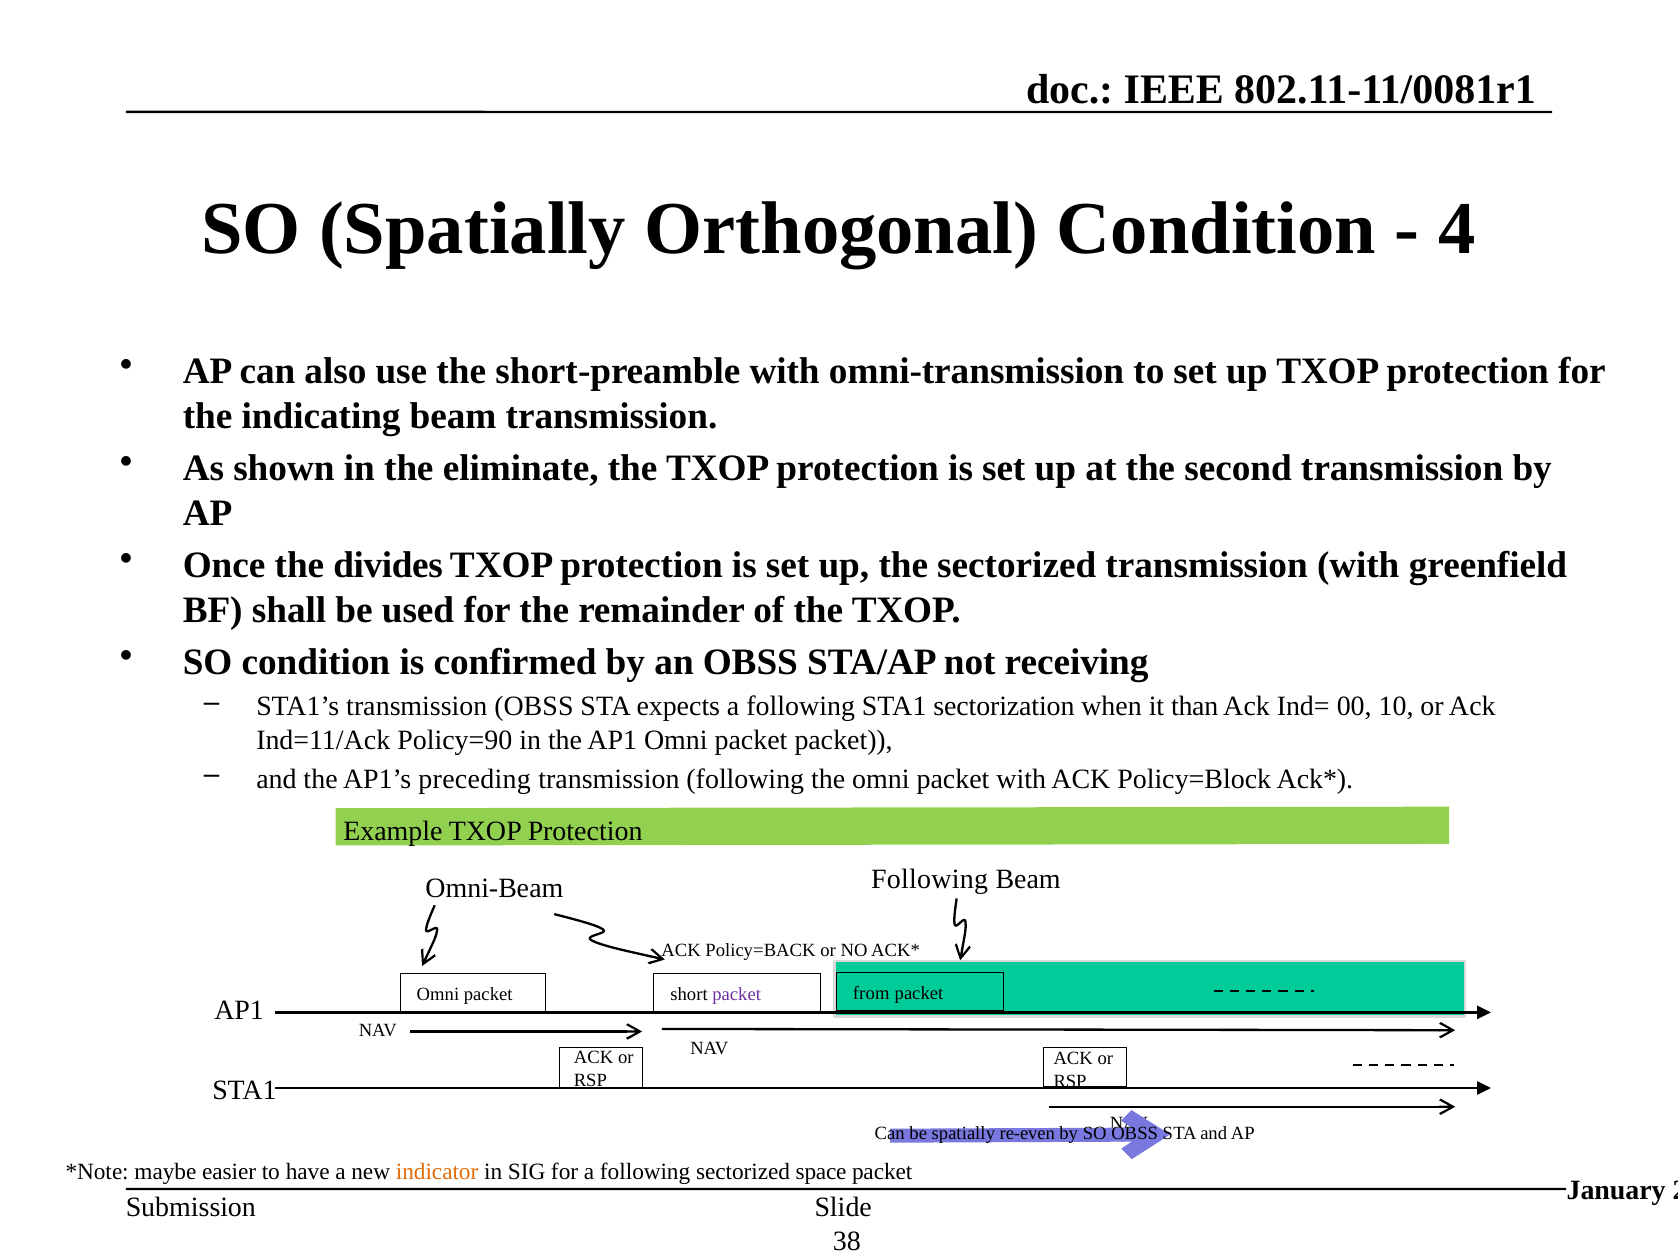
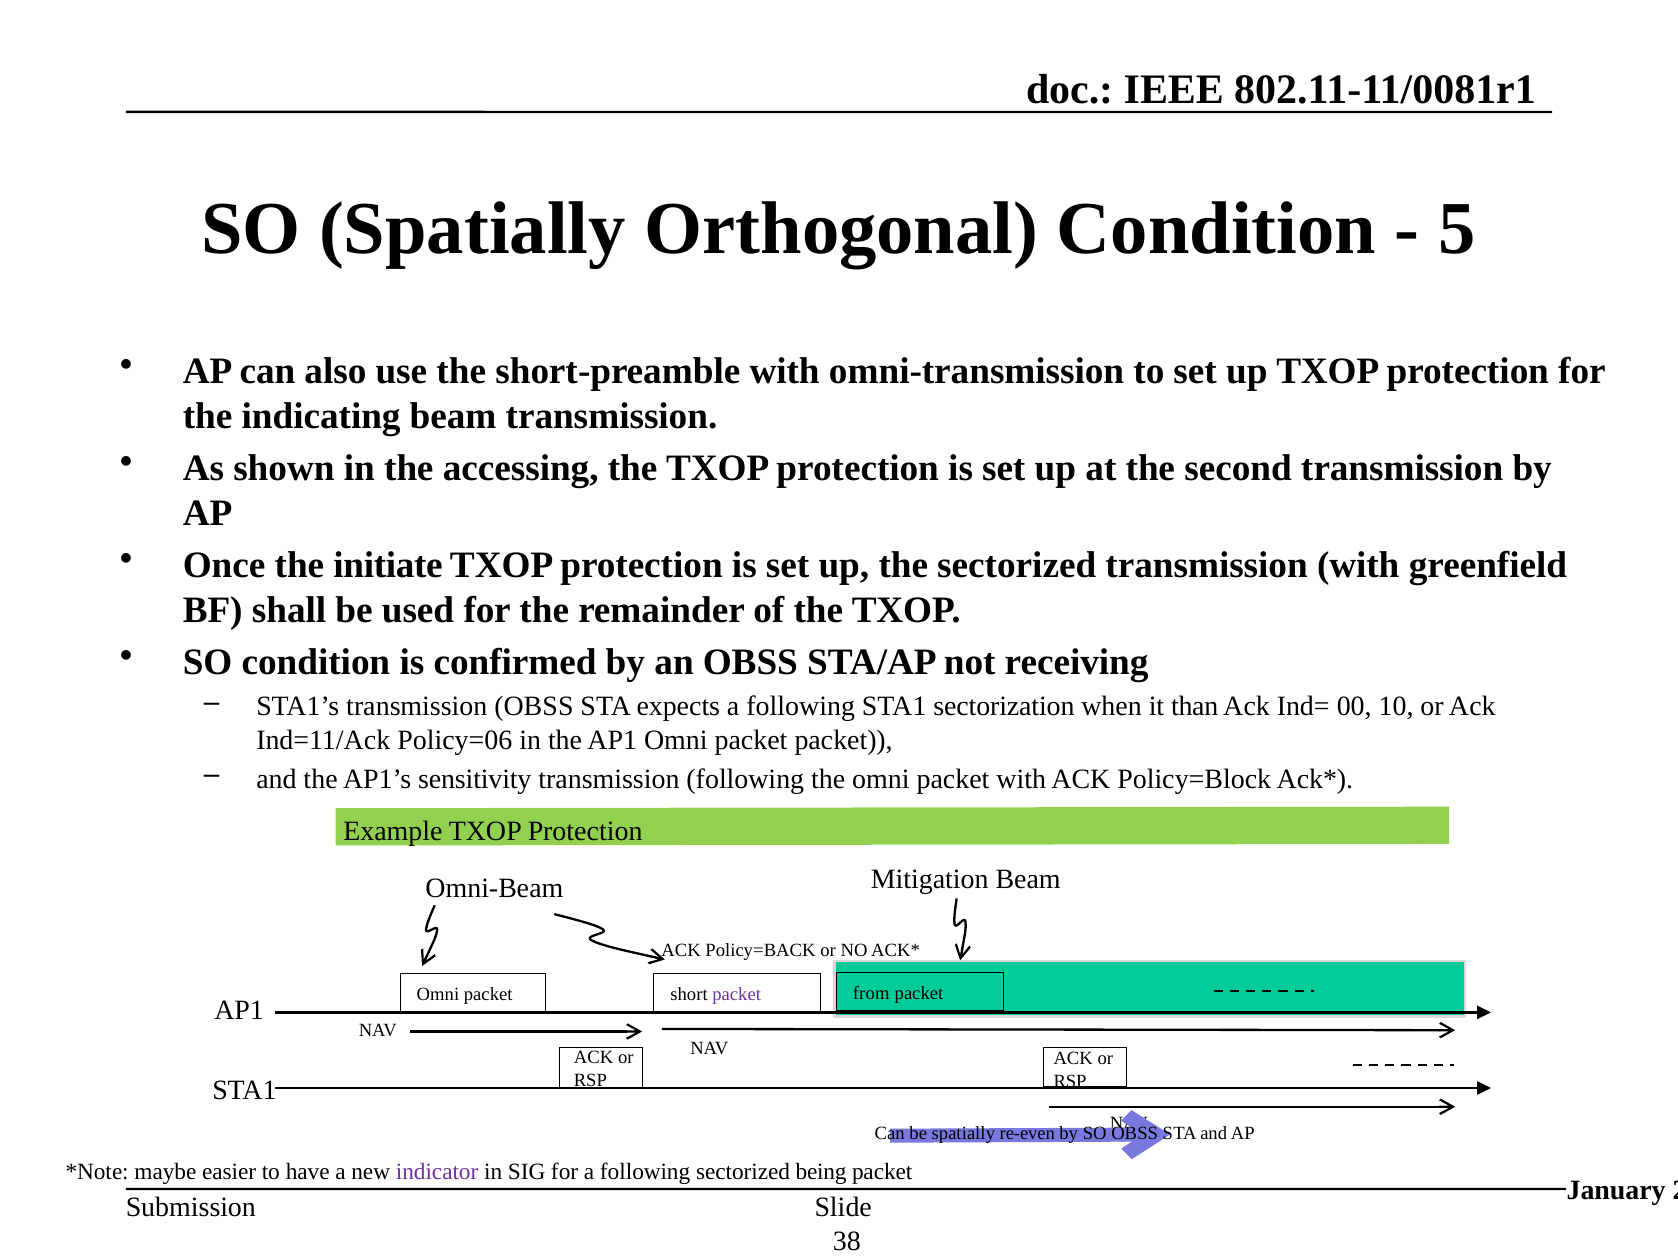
4: 4 -> 5 (1457, 229)
eliminate: eliminate -> accessing (521, 468)
divides: divides -> initiate (388, 565)
Policy=90: Policy=90 -> Policy=06 (455, 740)
preceding: preceding -> sensitivity (475, 779)
Omni-Beam Following: Following -> Mitigation (930, 879)
indicator colour: orange -> purple (437, 1172)
space: space -> being (821, 1172)
